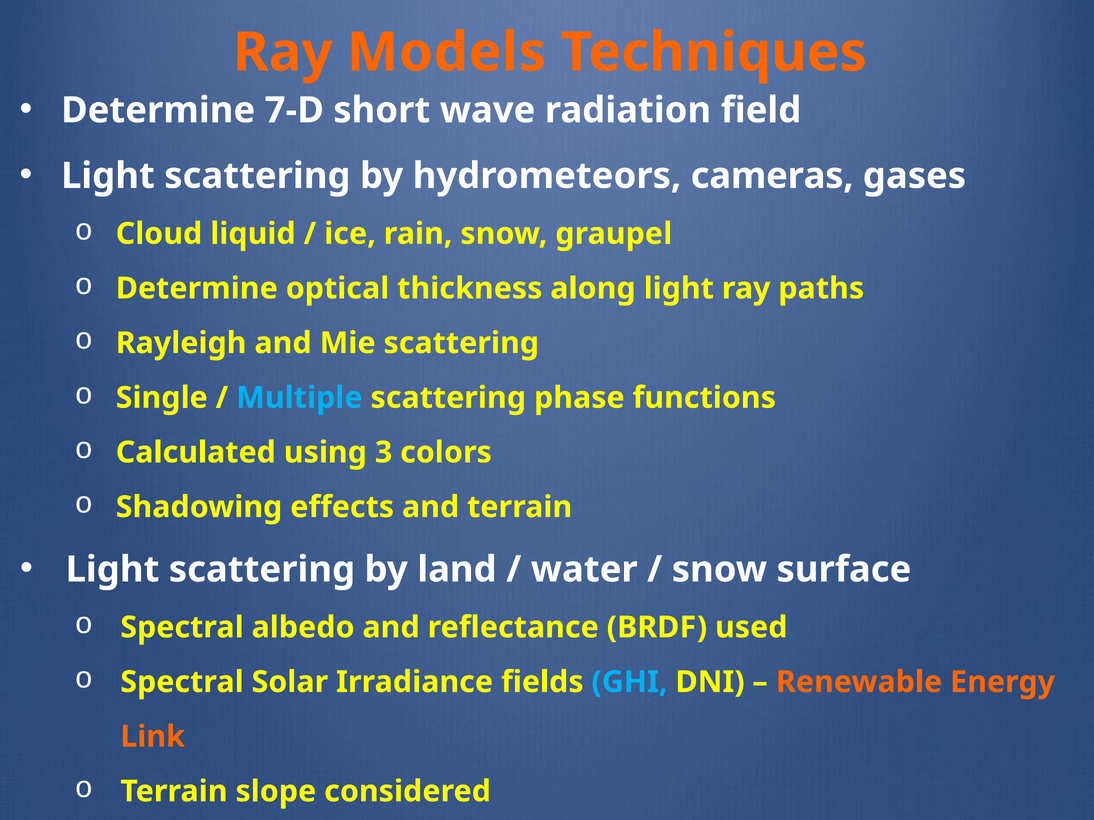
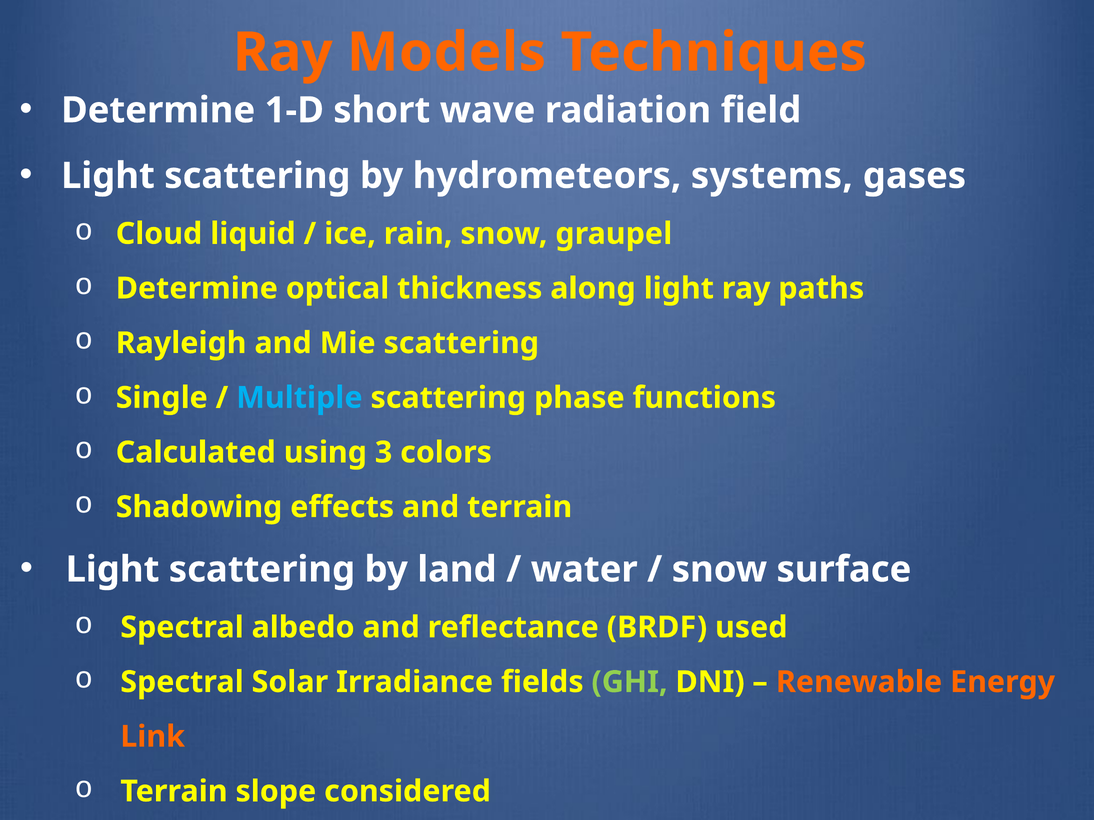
7-D: 7-D -> 1-D (294, 110)
cameras: cameras -> systems (772, 176)
GHI colour: light blue -> light green (630, 682)
